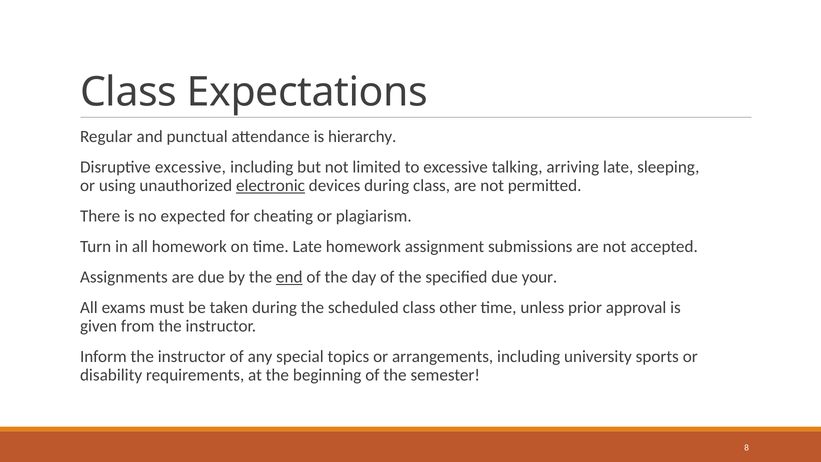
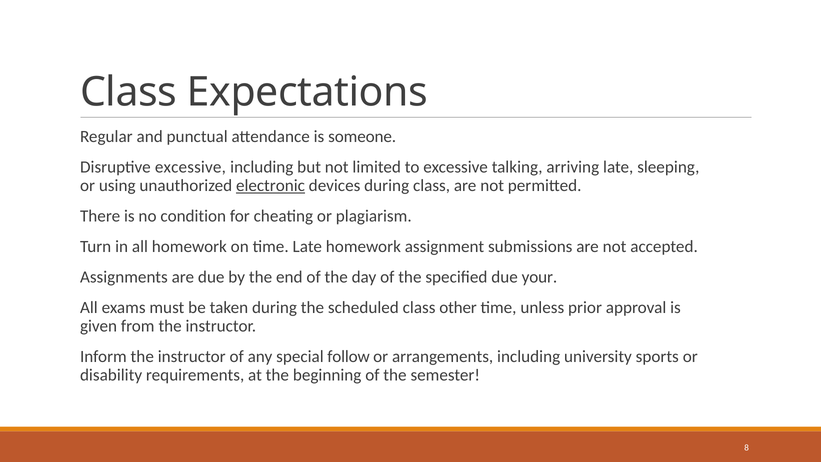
hierarchy: hierarchy -> someone (362, 137)
expected: expected -> condition (193, 216)
end underline: present -> none (289, 277)
topics: topics -> follow (349, 356)
